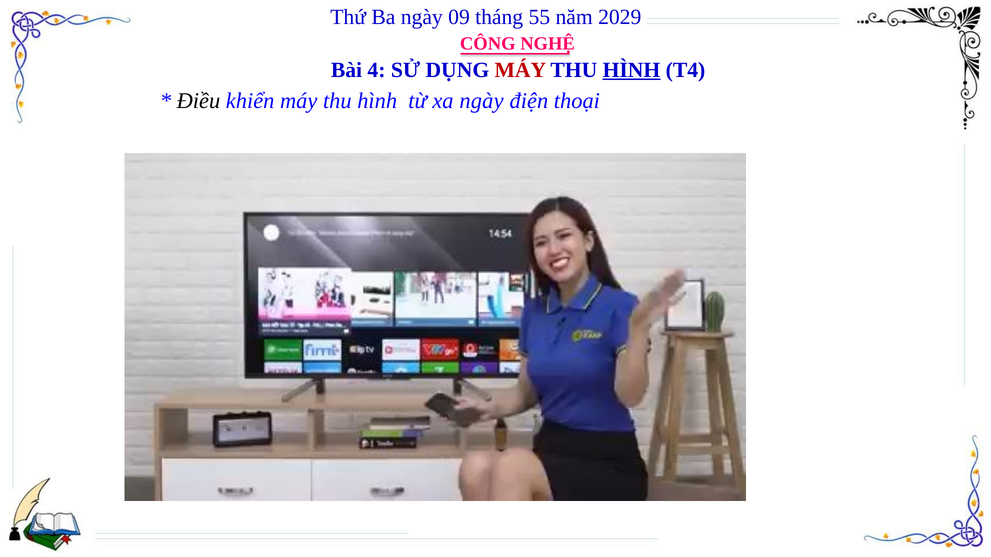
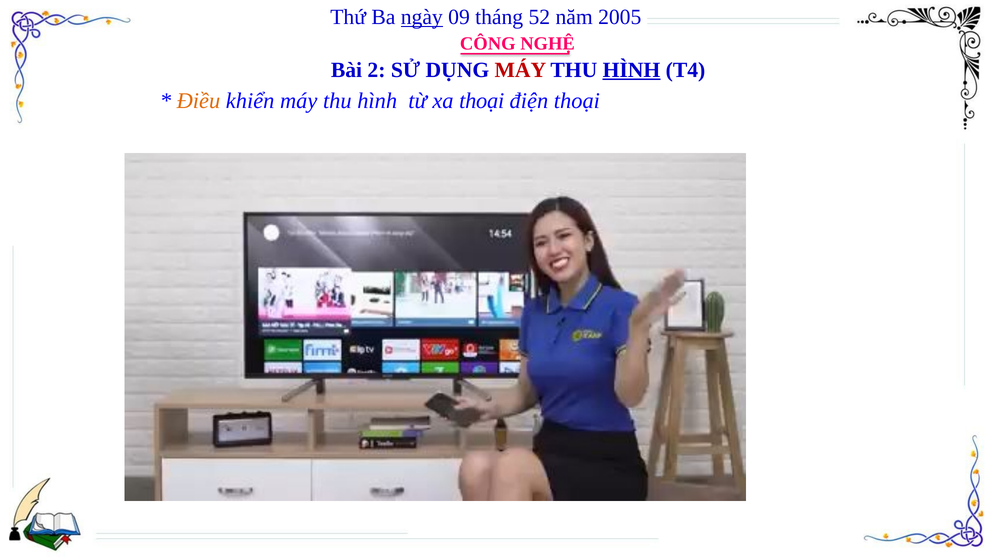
ngày underline: none -> present (422, 17)
55: 55 -> 52 (539, 17)
2029: 2029 -> 2005 (620, 17)
4: 4 -> 2 (376, 70)
Điều colour: black -> orange (198, 101)
xa ngày: ngày -> thoại (482, 101)
